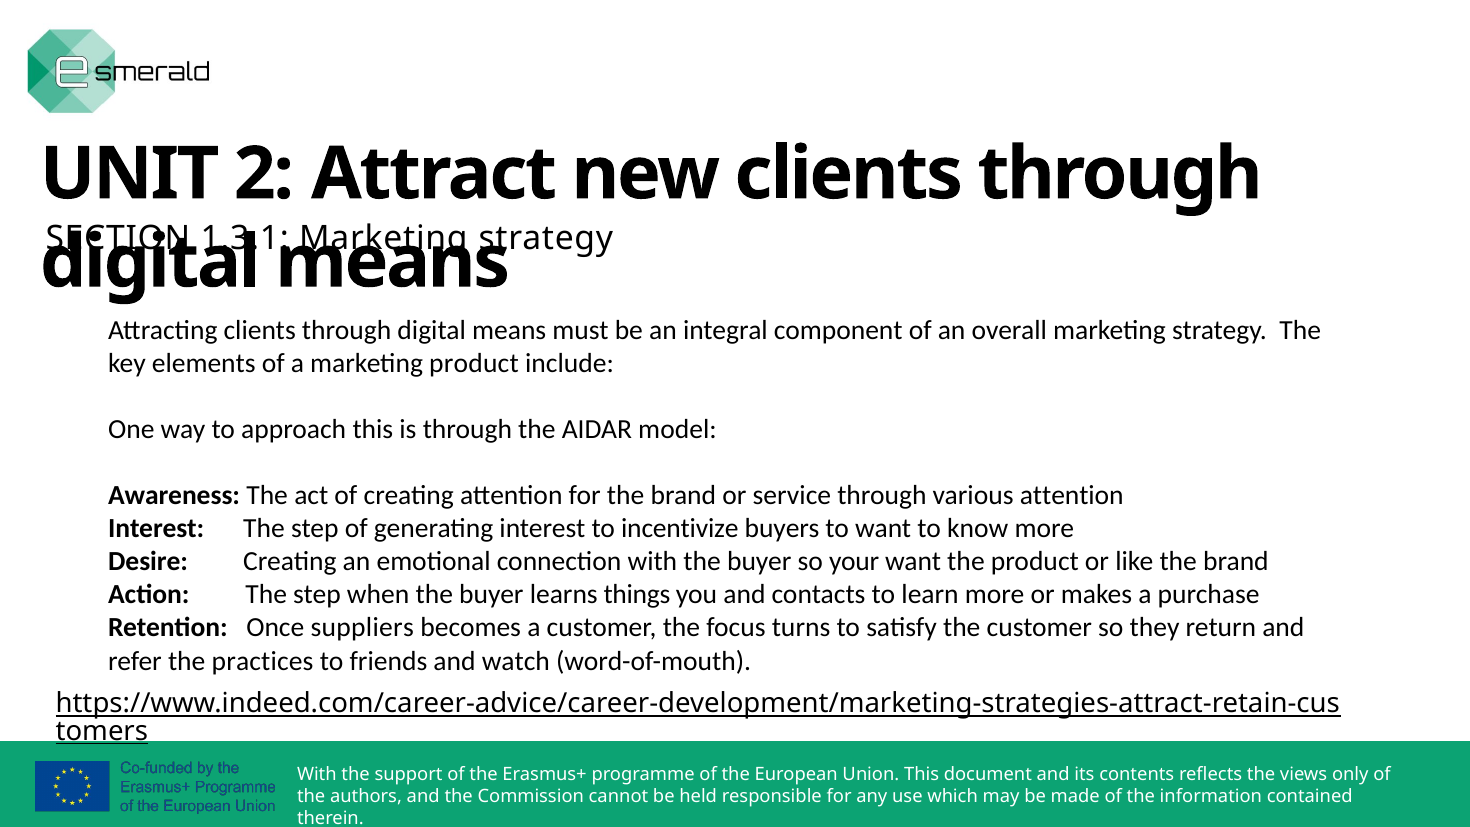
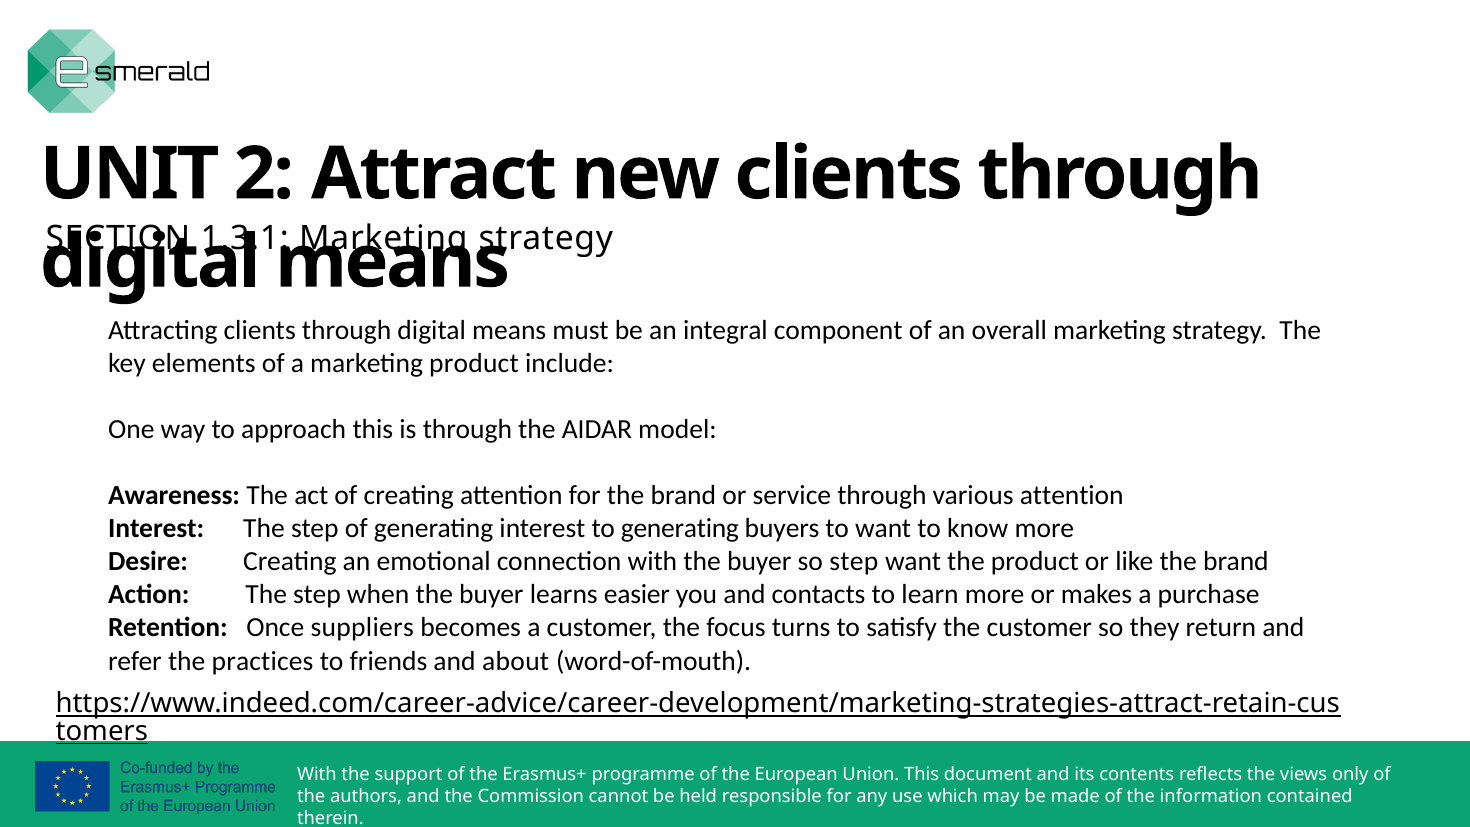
to incentivize: incentivize -> generating (680, 529)
so your: your -> step (854, 562)
things: things -> easier (637, 595)
watch: watch -> about (516, 661)
